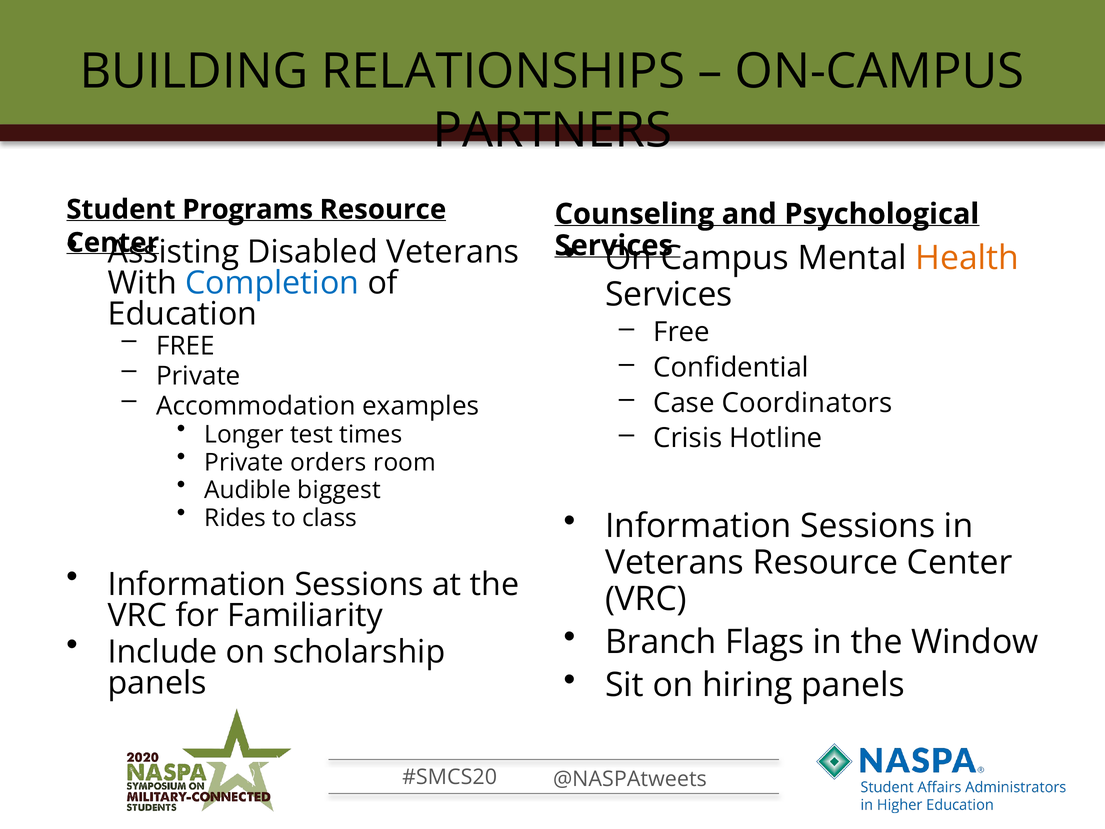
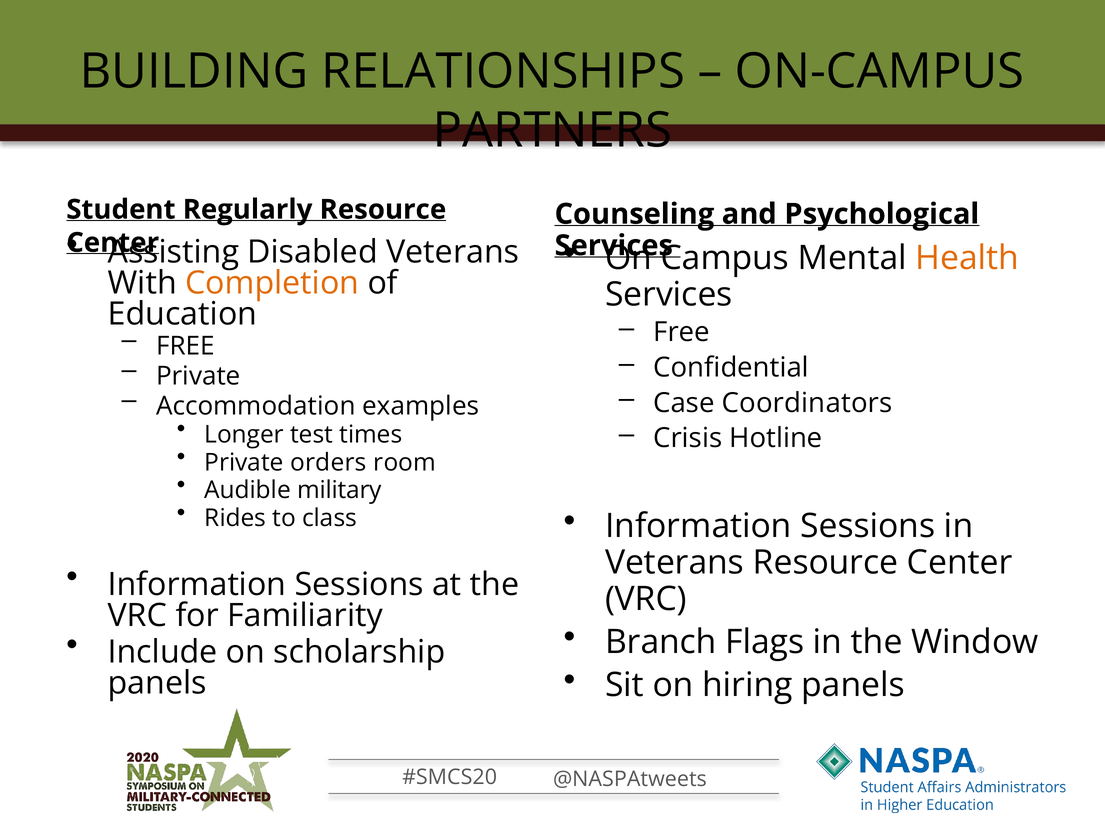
Programs: Programs -> Regularly (248, 209)
Completion colour: blue -> orange (272, 283)
biggest: biggest -> military (339, 490)
